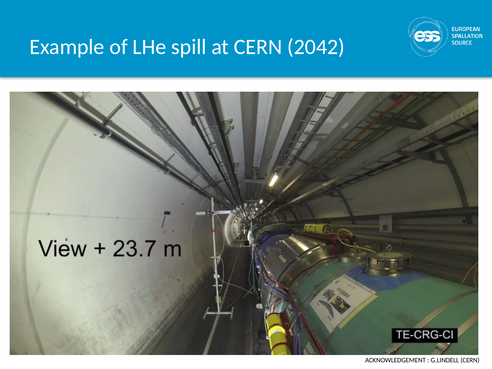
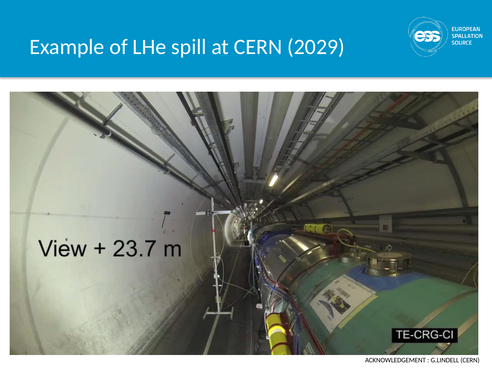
2042: 2042 -> 2029 (316, 47)
